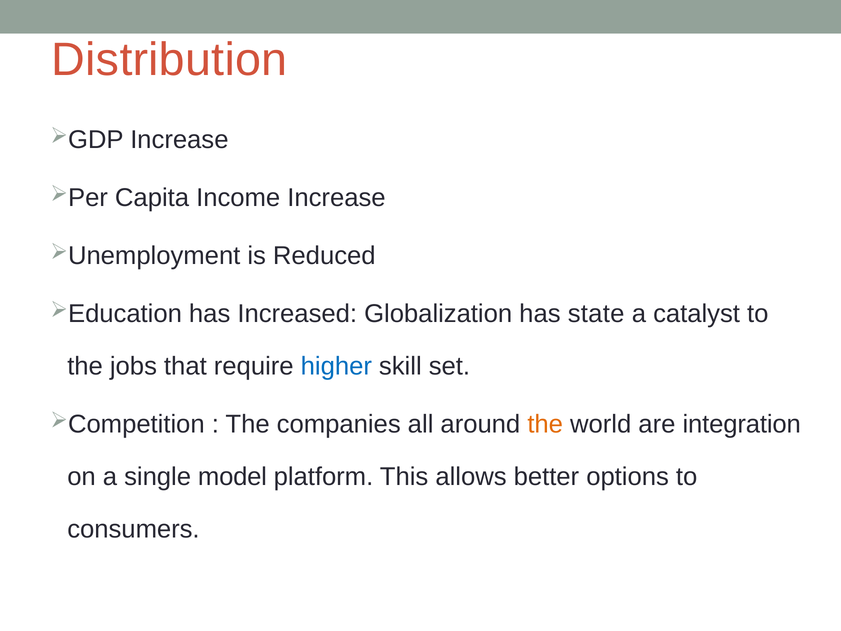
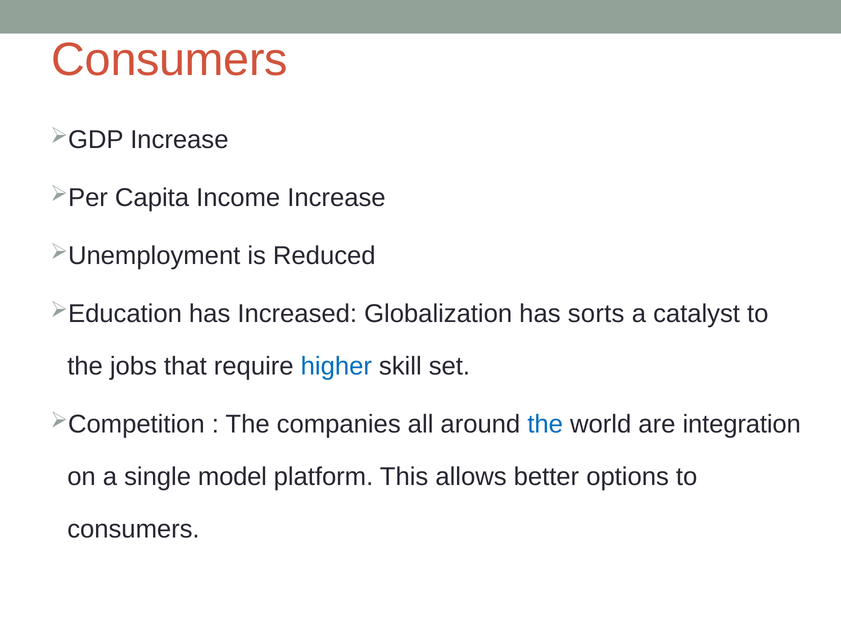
Distribution: Distribution -> Consumers (170, 60)
state: state -> sorts (596, 314)
the colour: orange -> blue (545, 424)
